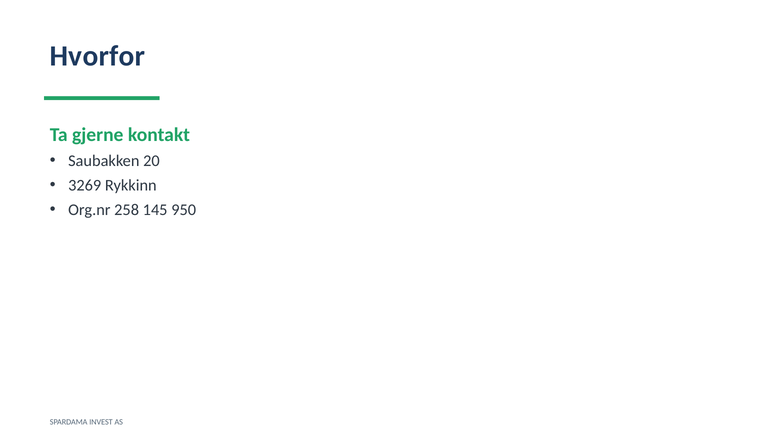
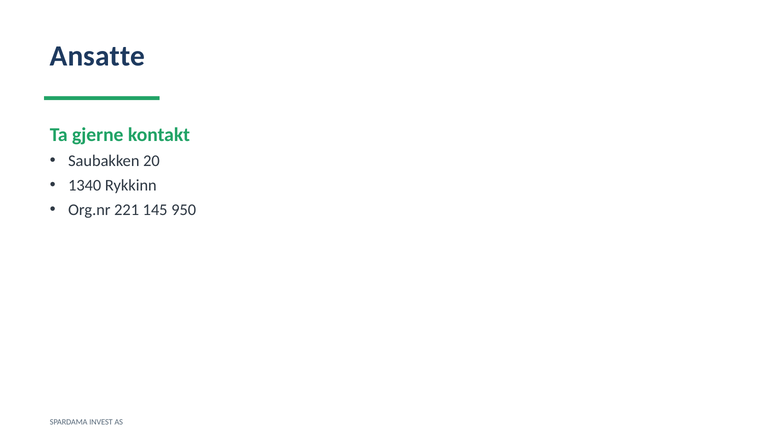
Hvorfor: Hvorfor -> Ansatte (97, 56)
3269: 3269 -> 1340 (85, 185)
258: 258 -> 221 (127, 210)
